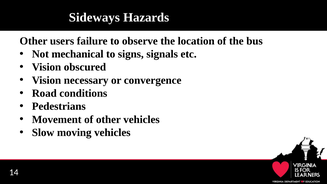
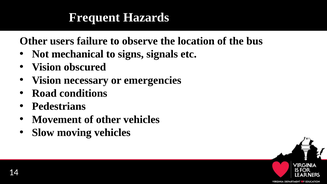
Sideways: Sideways -> Frequent (94, 17)
convergence: convergence -> emergencies (153, 80)
